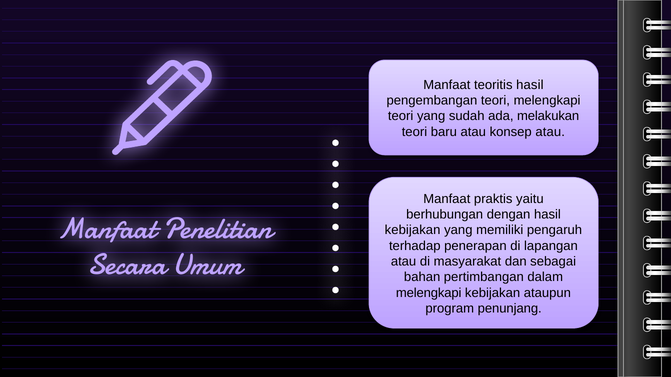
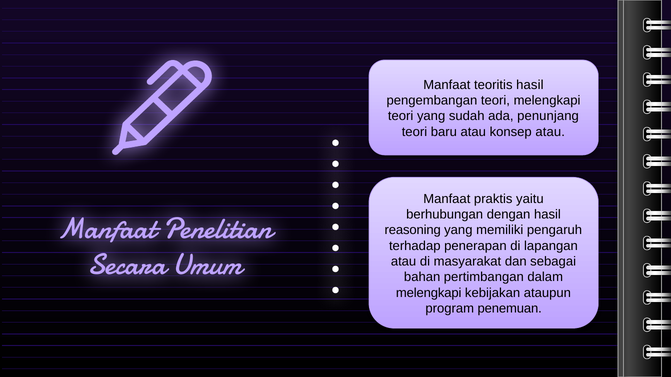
melakukan: melakukan -> penunjang (548, 116)
kebijakan: kebijakan -> reasoning (413, 230)
penunjang: penunjang -> penemuan (510, 309)
